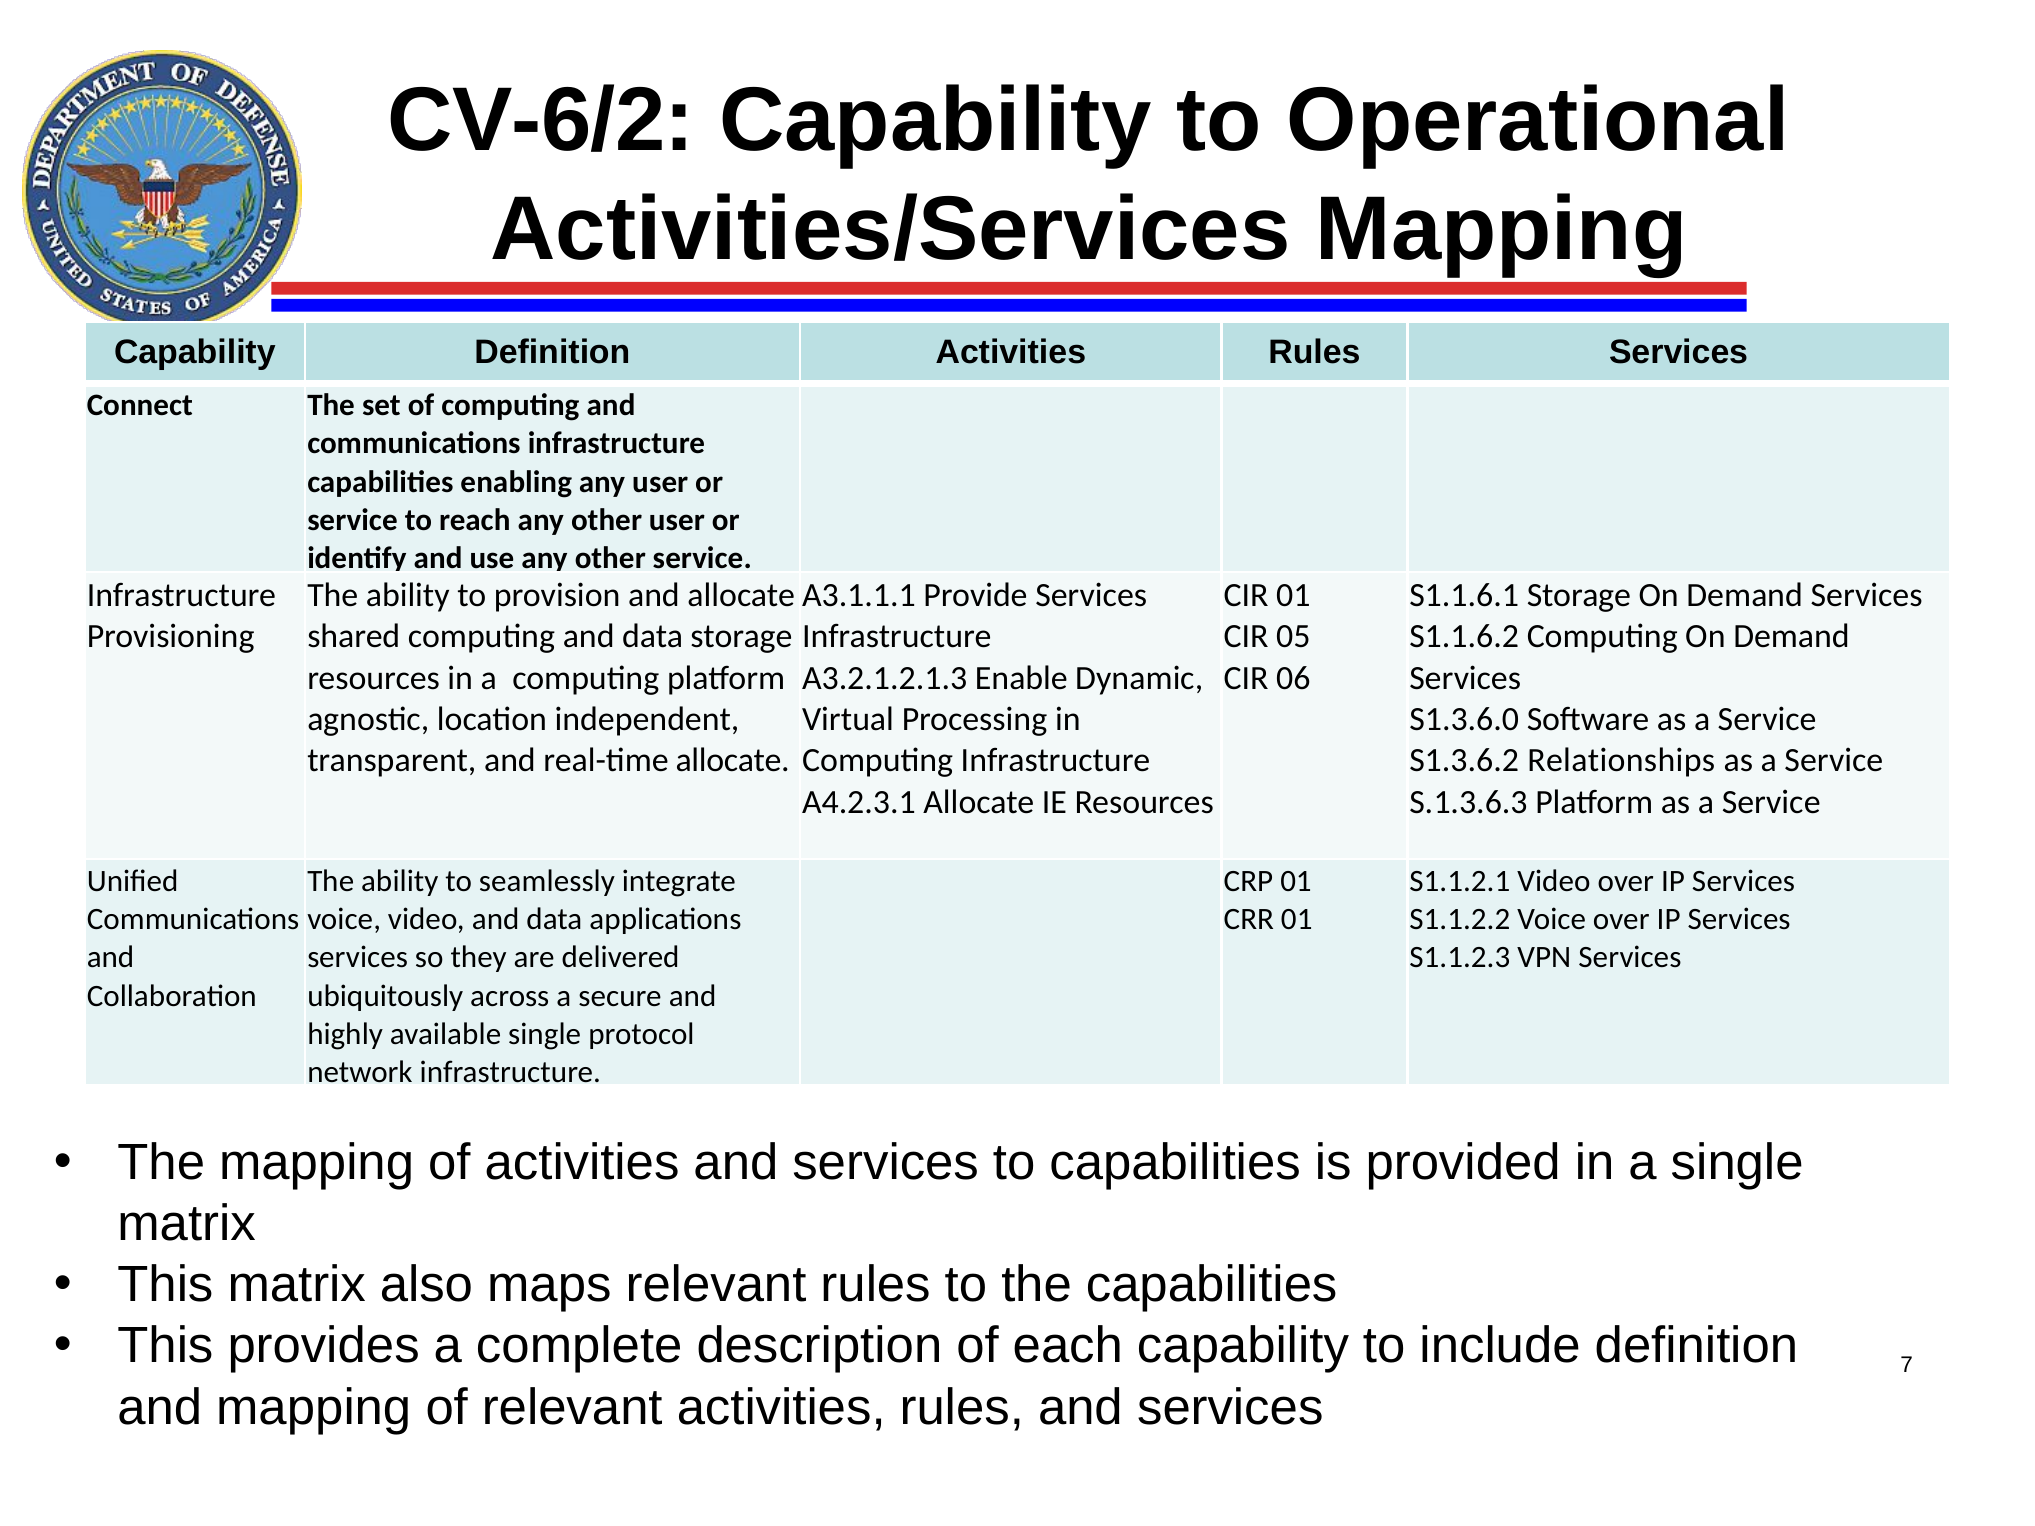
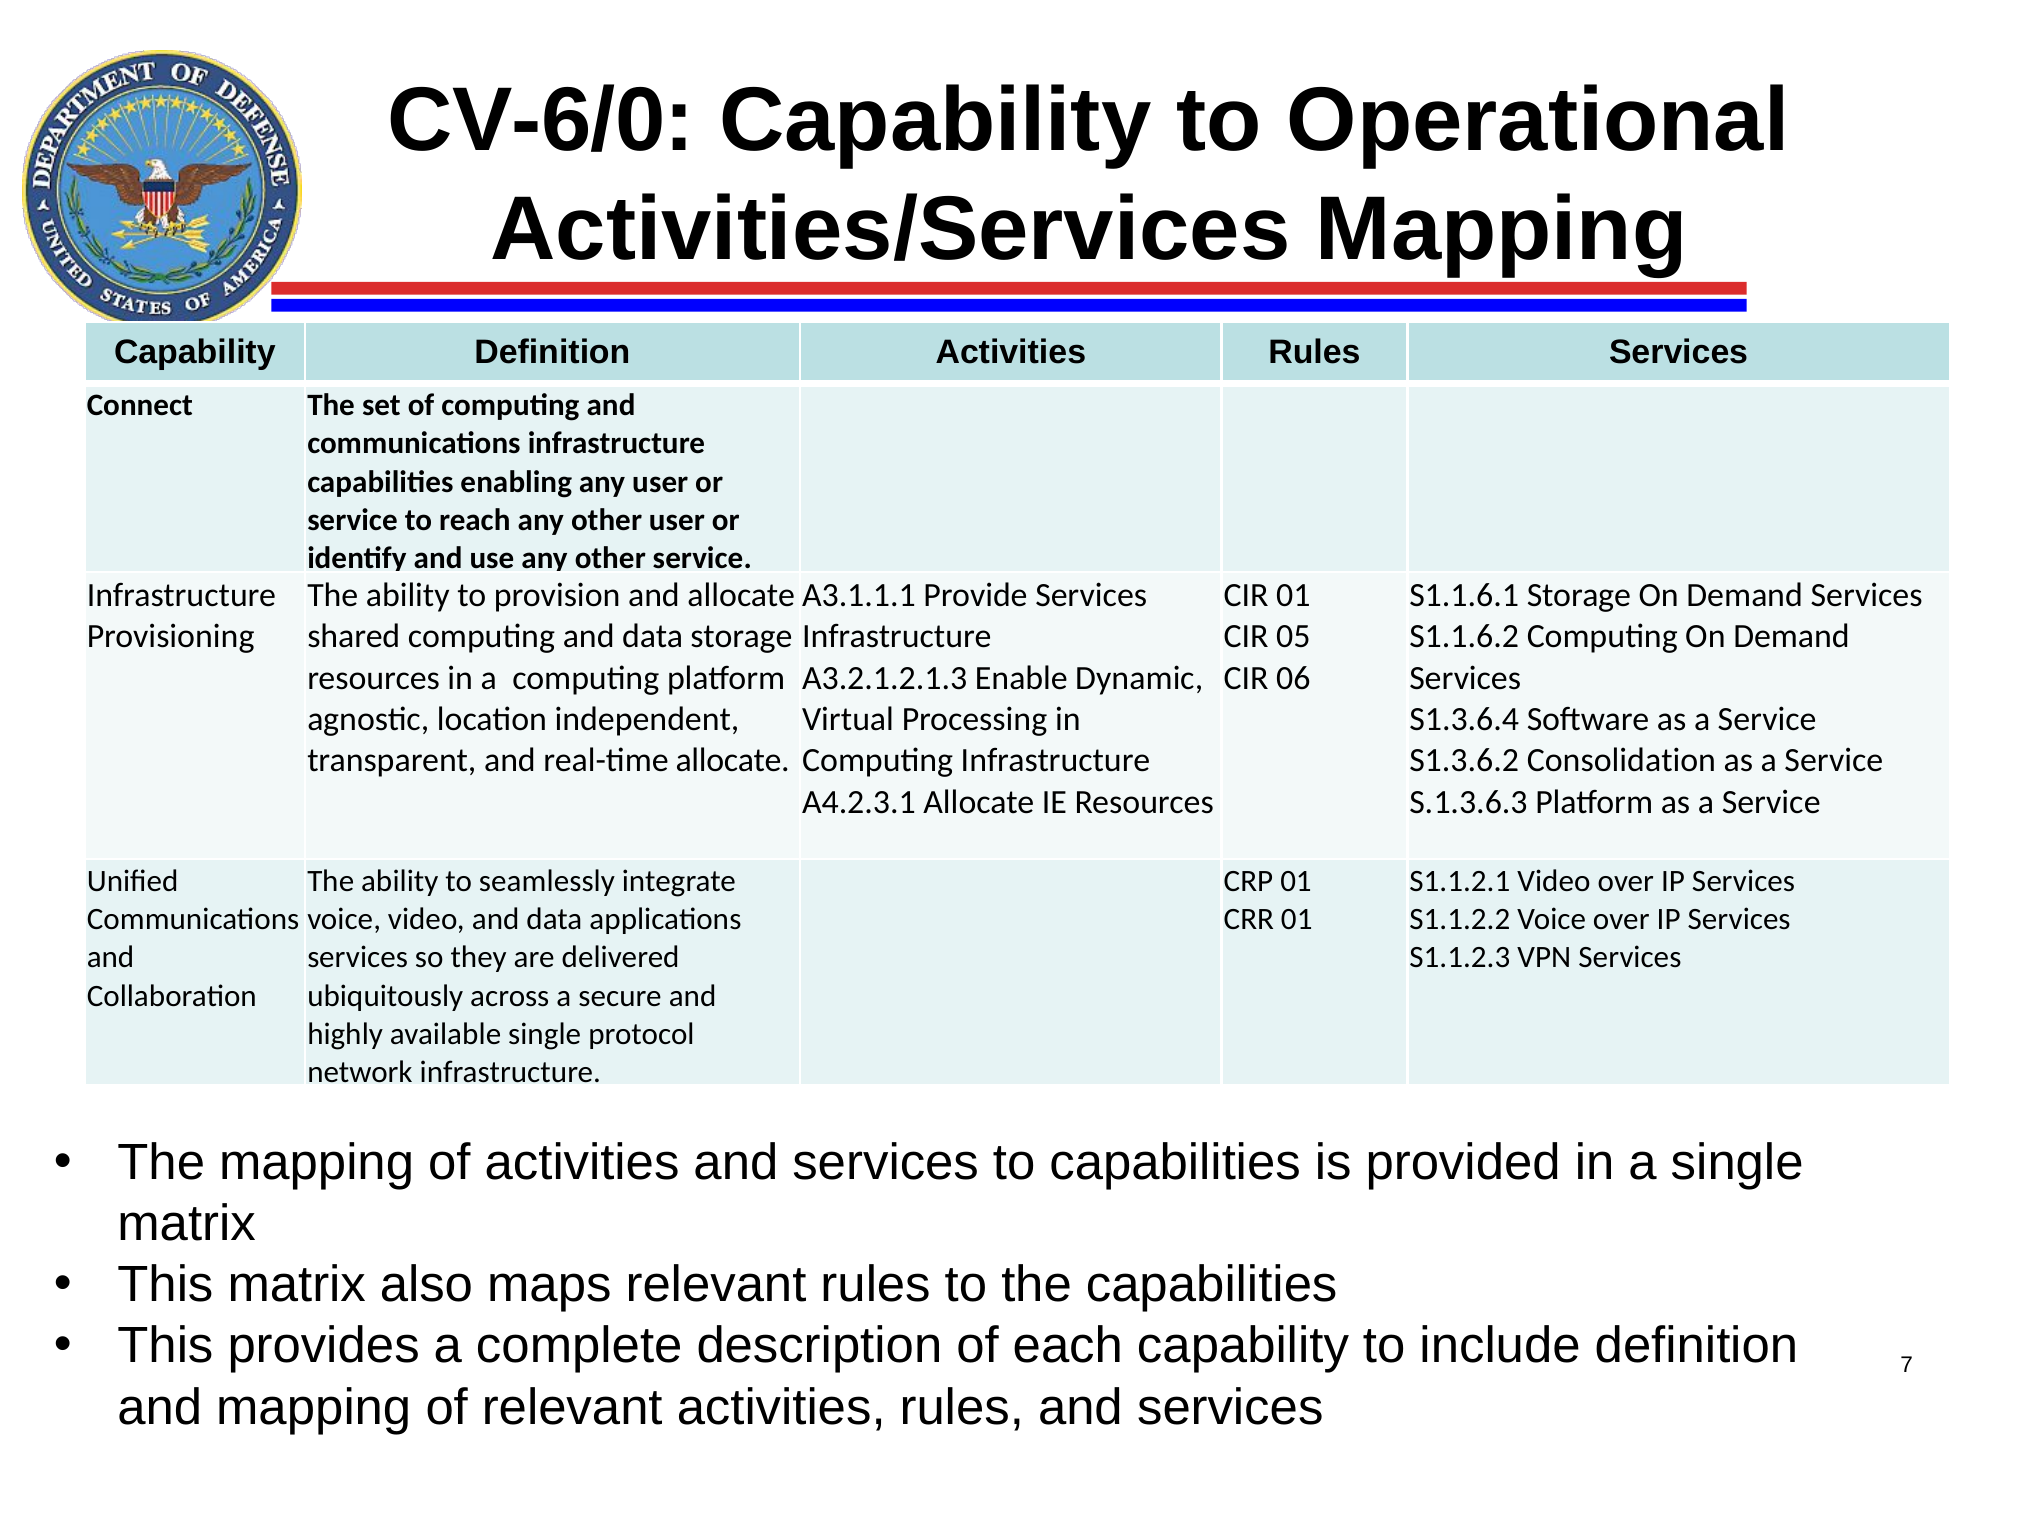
CV-6/2: CV-6/2 -> CV-6/0 (541, 121)
S1.3.6.0: S1.3.6.0 -> S1.3.6.4 (1464, 719)
Relationships: Relationships -> Consolidation (1621, 761)
